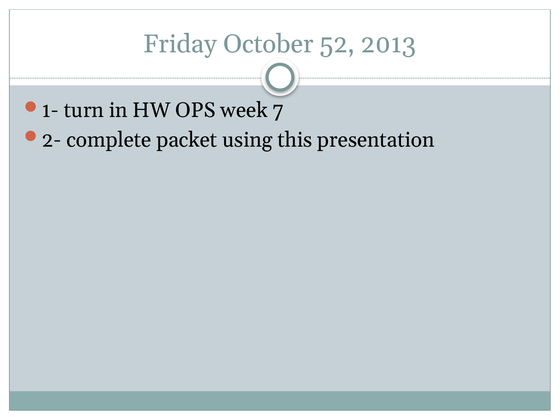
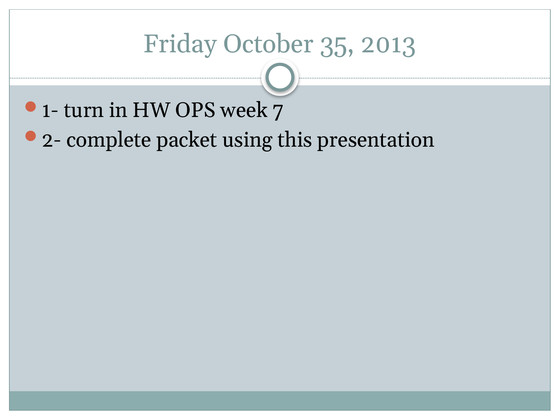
52: 52 -> 35 (337, 44)
